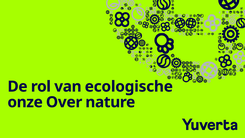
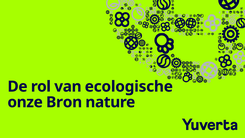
Over: Over -> Bron (64, 102)
